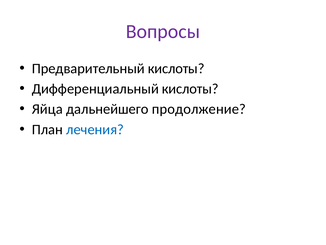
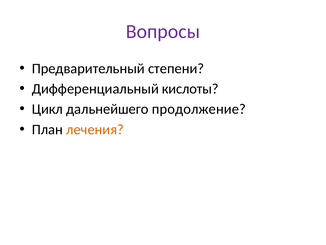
Предварительный кислоты: кислоты -> степени (176, 68)
Яйца: Яйца -> Цикл (47, 109)
лечения colour: blue -> orange (95, 129)
